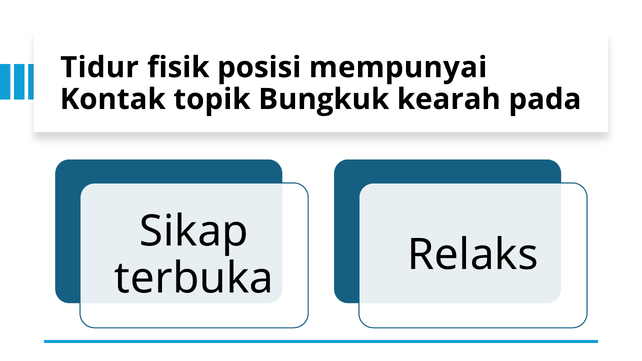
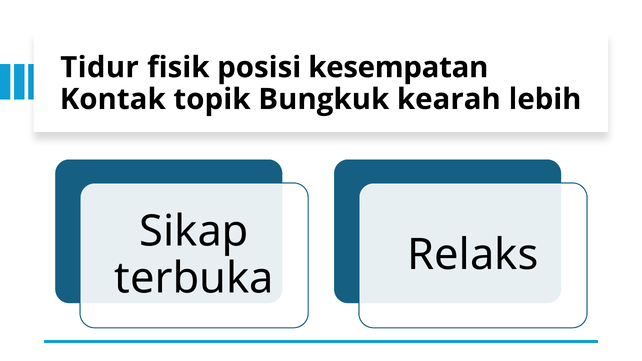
mempunyai: mempunyai -> kesempatan (398, 67)
pada: pada -> lebih (545, 99)
